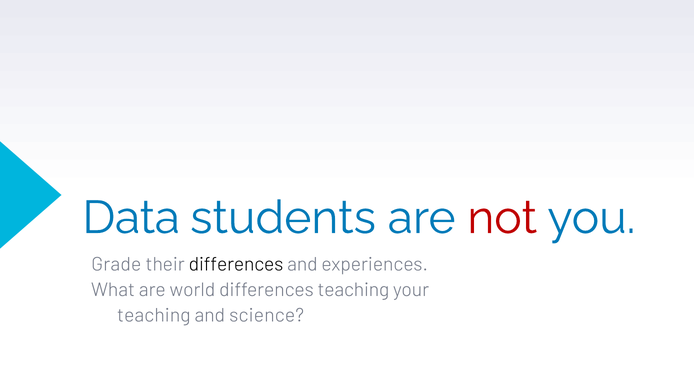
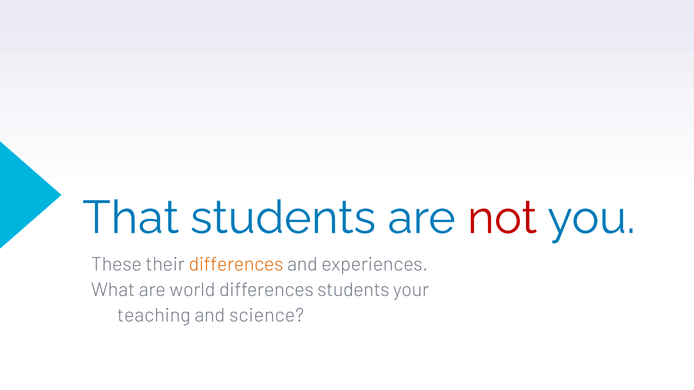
Data: Data -> That (131, 218)
Grade: Grade -> These (116, 265)
differences colour: black -> orange (236, 265)
differences teaching: teaching -> students (353, 290)
